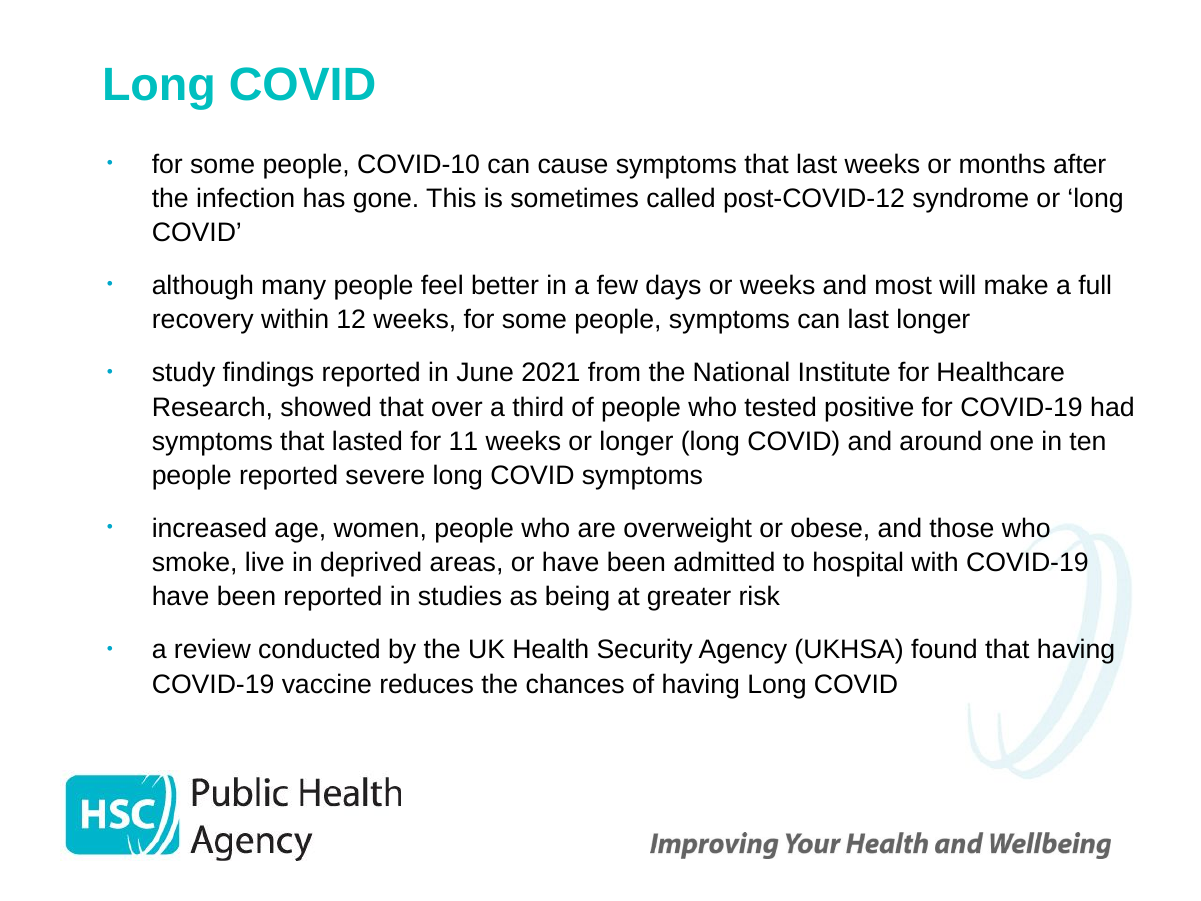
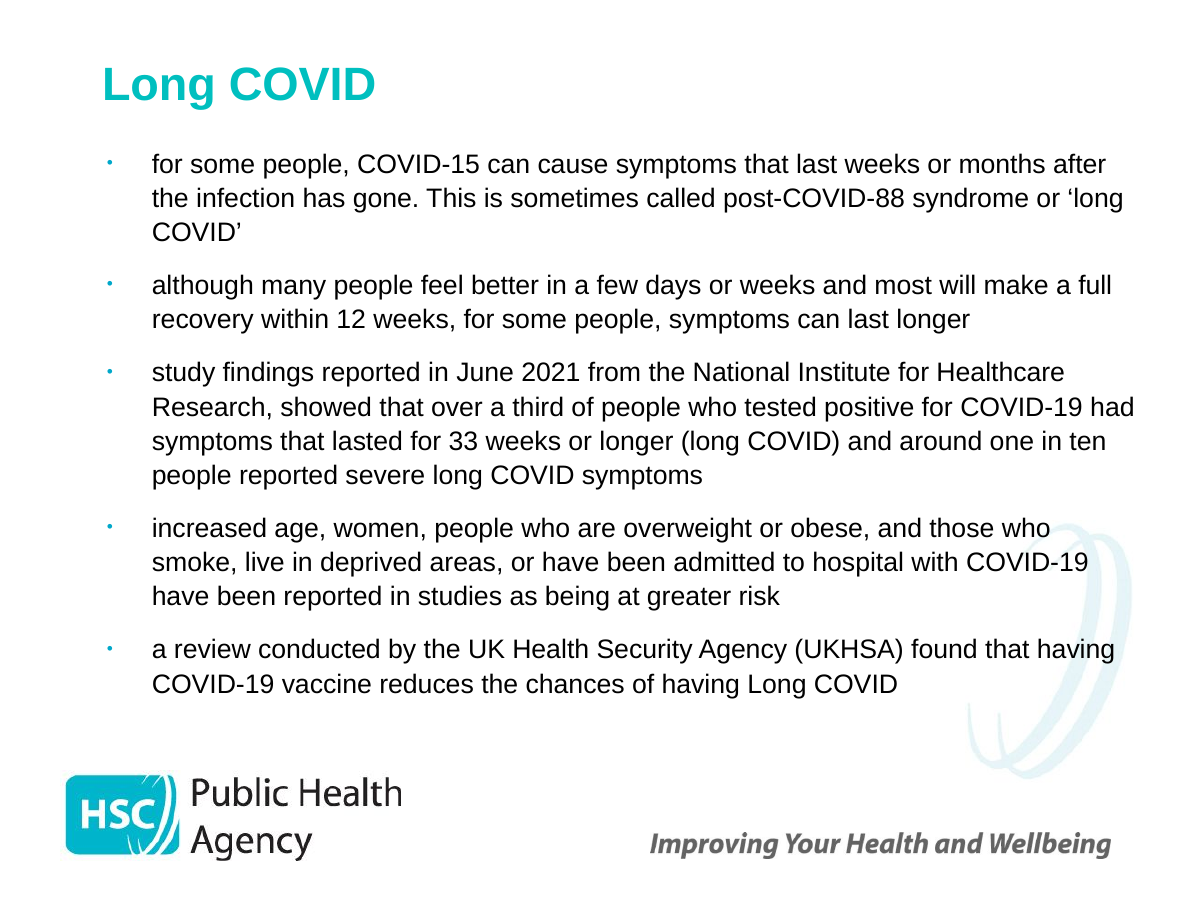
COVID-10: COVID-10 -> COVID-15 (419, 164)
post-COVID-12: post-COVID-12 -> post-COVID-88 (814, 199)
11: 11 -> 33 (464, 441)
